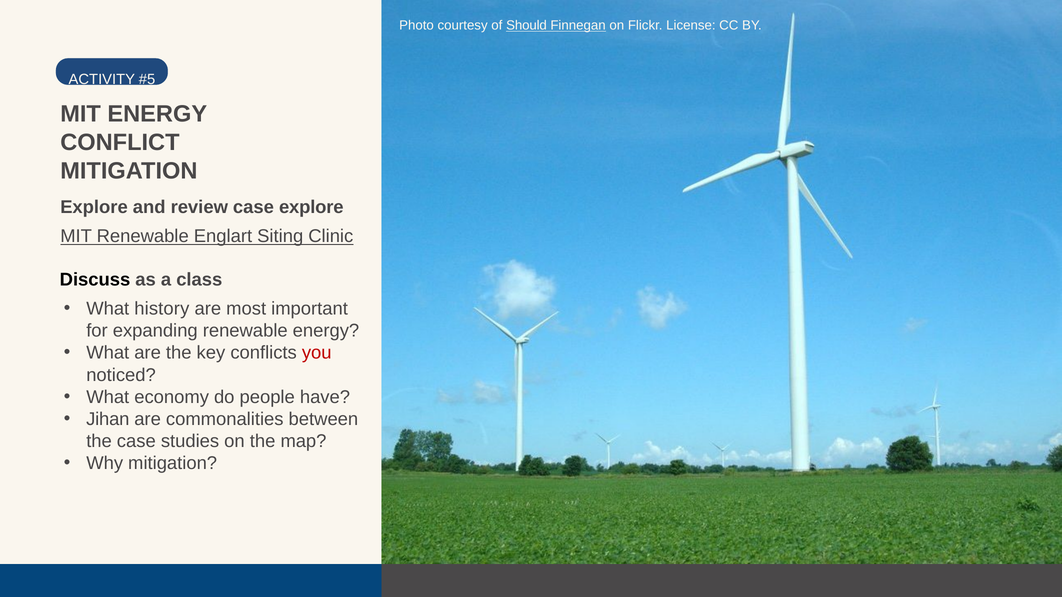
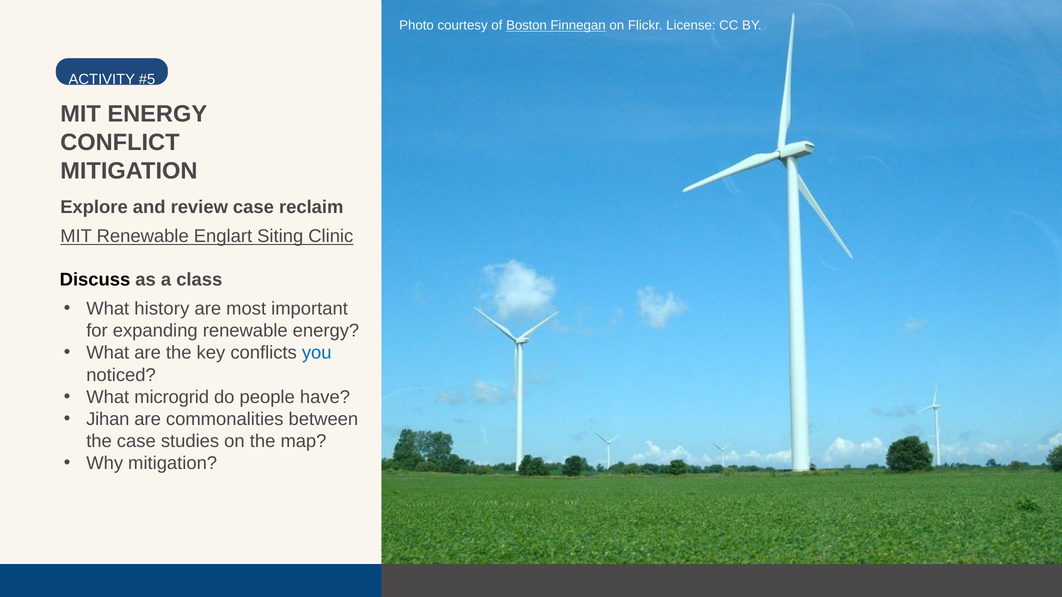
Should: Should -> Boston (527, 25)
case explore: explore -> reclaim (311, 207)
you colour: red -> blue (317, 353)
economy: economy -> microgrid (172, 397)
